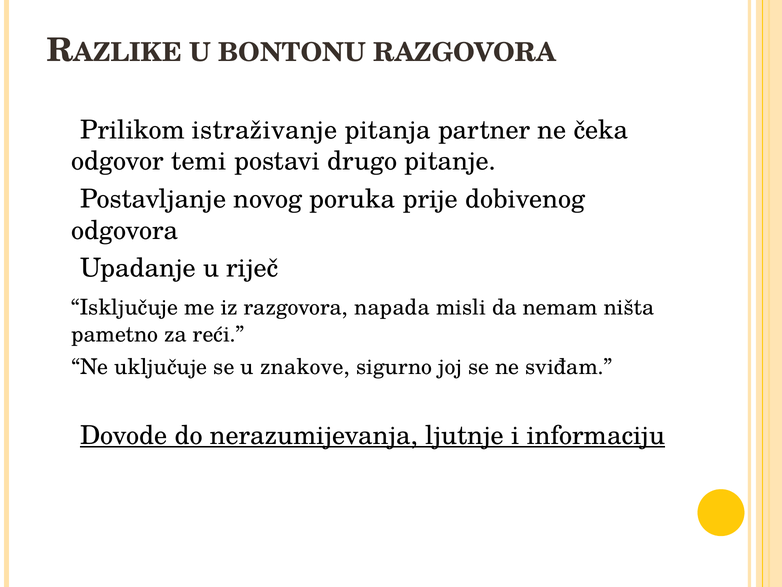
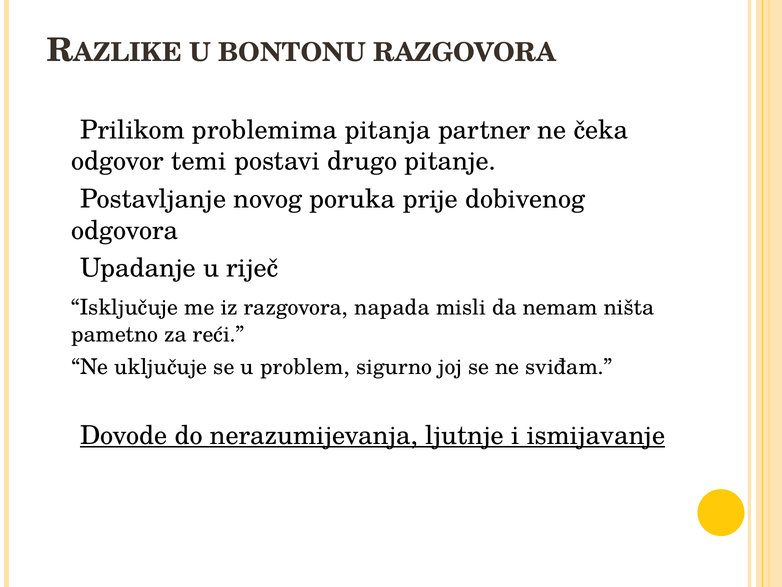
istraživanje: istraživanje -> problemima (265, 130)
znakove: znakove -> problem (305, 367)
informaciju: informaciju -> ismijavanje (596, 435)
